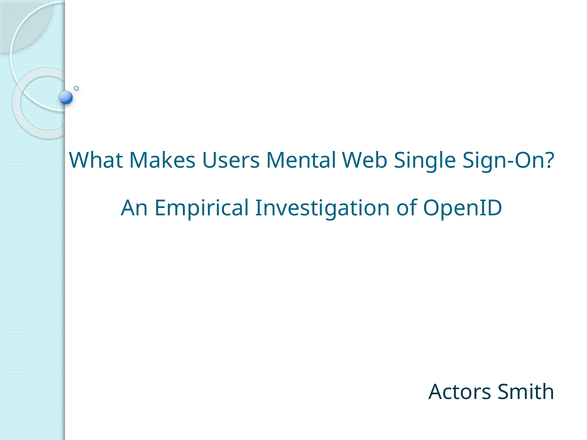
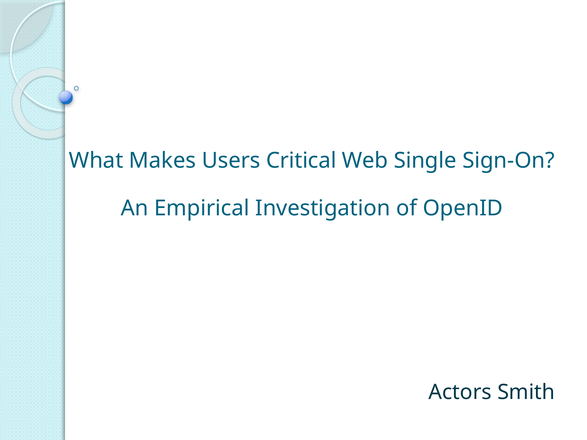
Mental: Mental -> Critical (301, 161)
